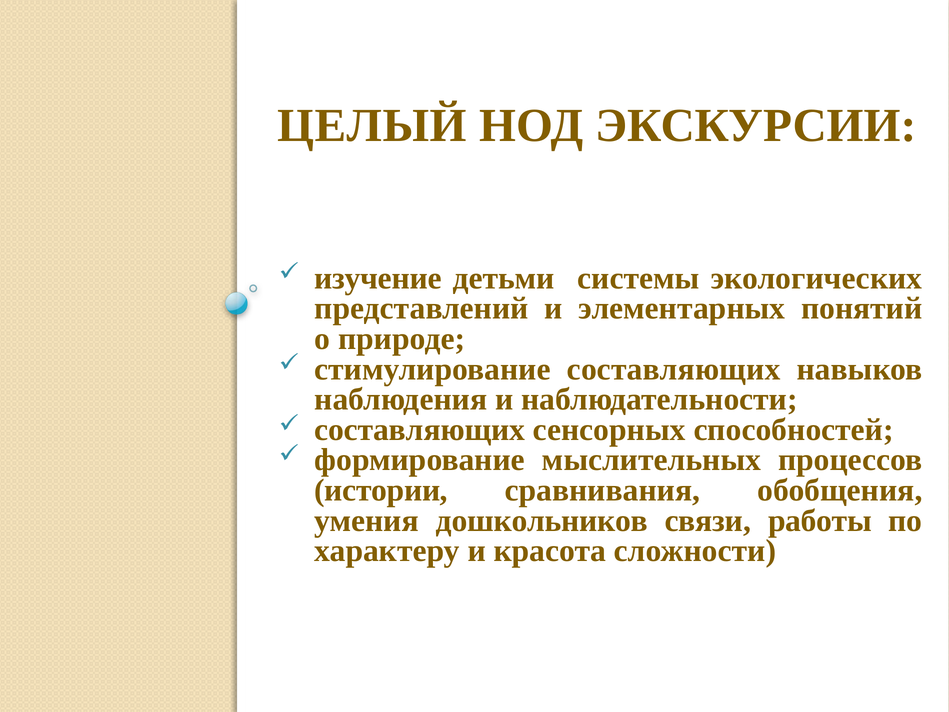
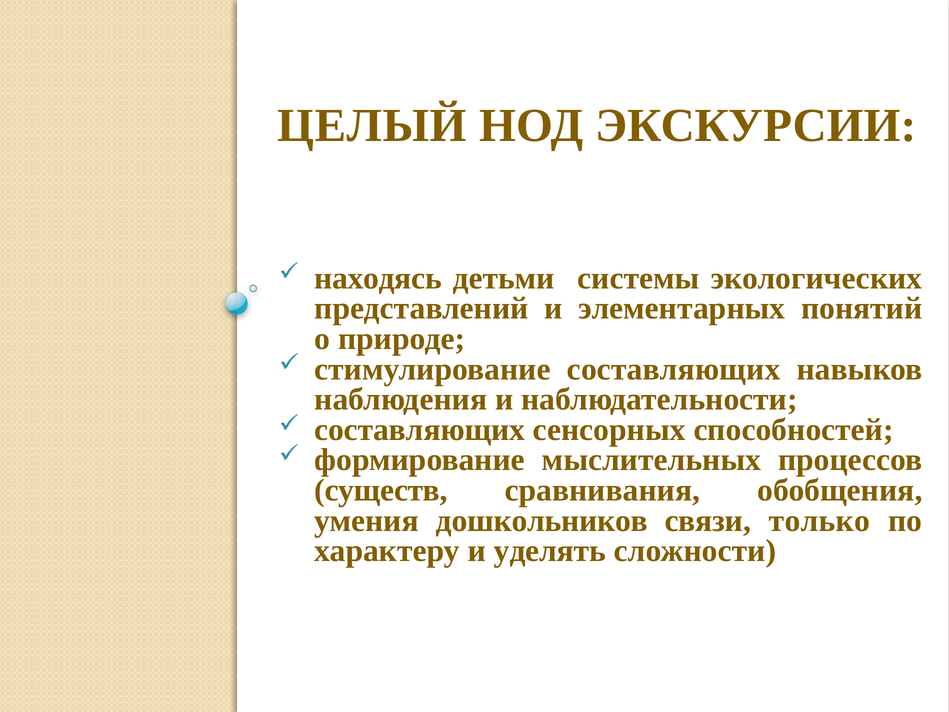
изучение: изучение -> находясь (378, 278)
истории: истории -> существ (381, 490)
работы: работы -> только (820, 520)
красота: красота -> уделять (550, 551)
